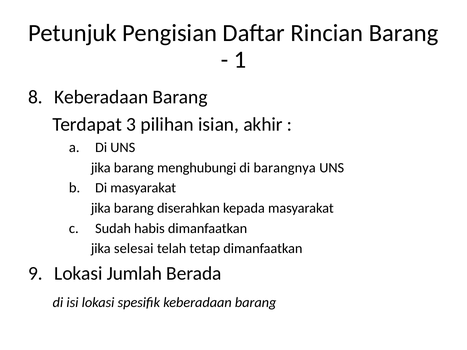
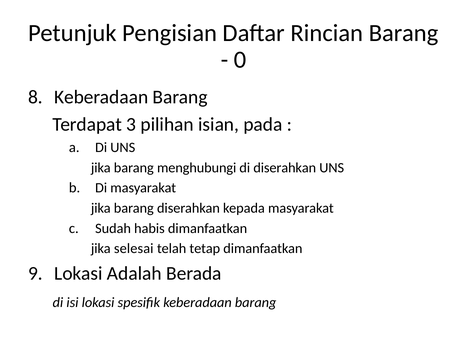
1: 1 -> 0 (240, 60)
akhir: akhir -> pada (263, 125)
di barangnya: barangnya -> diserahkan (285, 168)
Jumlah: Jumlah -> Adalah (134, 273)
